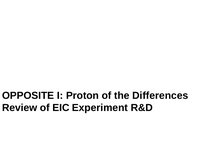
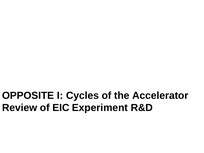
Proton: Proton -> Cycles (82, 95)
Differences: Differences -> Accelerator (160, 95)
